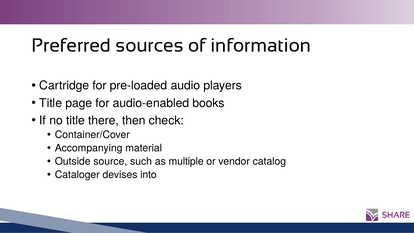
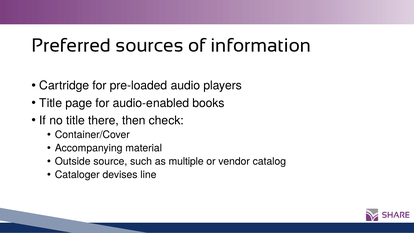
into: into -> line (148, 175)
